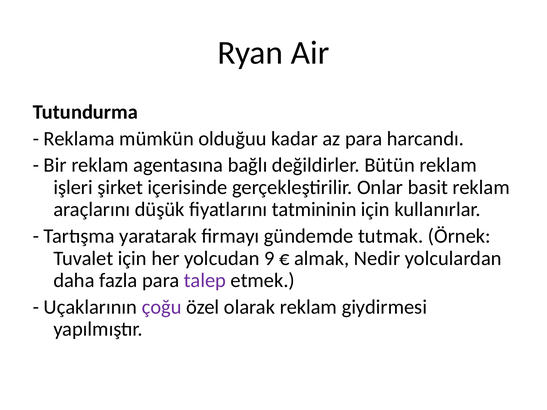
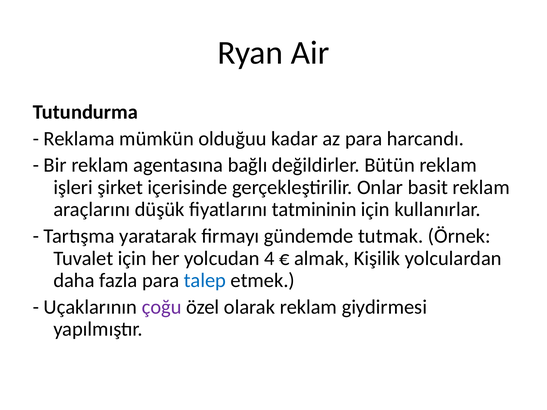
9: 9 -> 4 (269, 258)
Nedir: Nedir -> Kişilik (377, 258)
talep colour: purple -> blue (205, 281)
